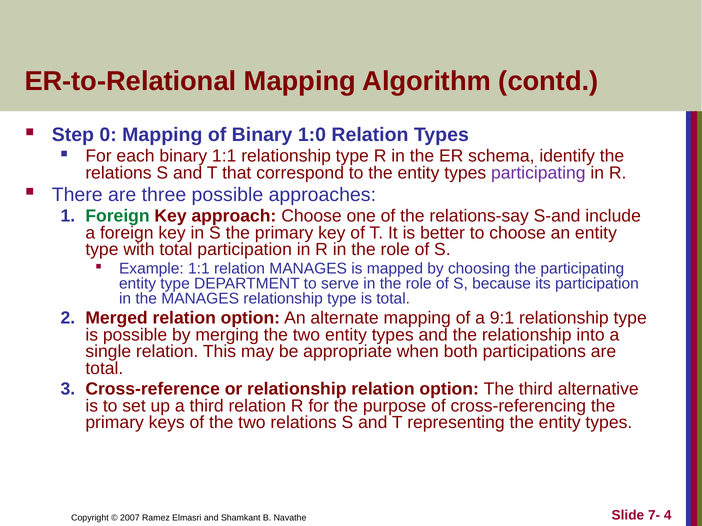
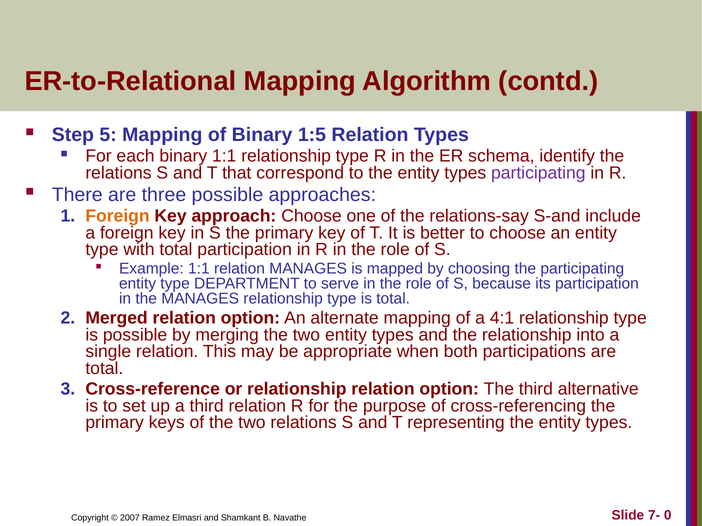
0: 0 -> 5 (108, 135)
1:0: 1:0 -> 1:5 (312, 135)
Foreign colour: green -> orange (118, 216)
9:1: 9:1 -> 4:1 (502, 318)
4: 4 -> 0 (668, 516)
